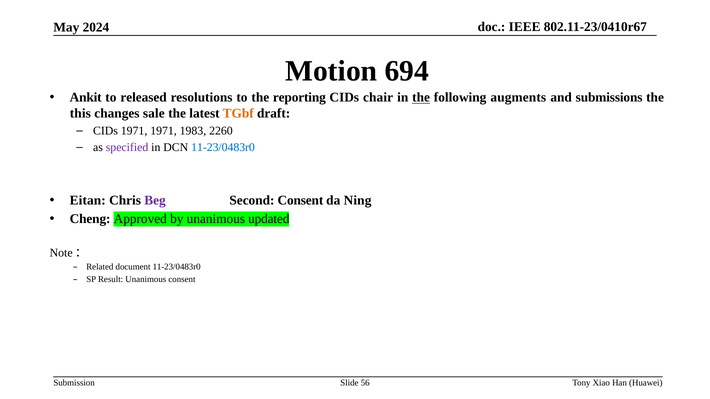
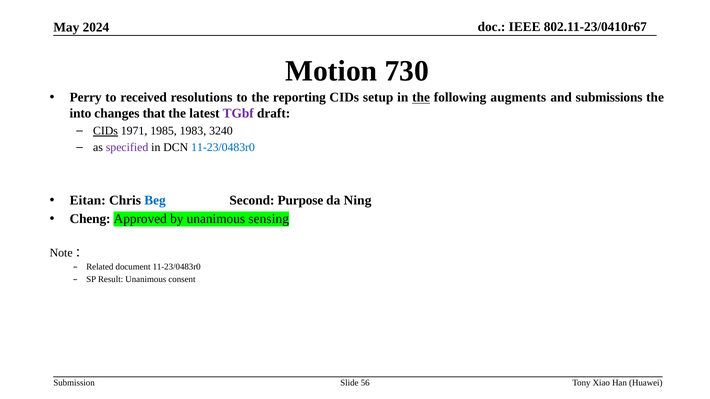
694: 694 -> 730 (407, 71)
Ankit: Ankit -> Perry (86, 98)
released: released -> received (144, 98)
chair: chair -> setup (378, 98)
this: this -> into (80, 114)
sale: sale -> that (154, 114)
TGbf colour: orange -> purple (238, 114)
CIDs underline: none -> present (105, 131)
1971 1971: 1971 -> 1985 (164, 131)
2260: 2260 -> 3240 (221, 131)
Beg colour: purple -> blue (155, 201)
Second Consent: Consent -> Purpose (300, 201)
updated: updated -> sensing (269, 219)
